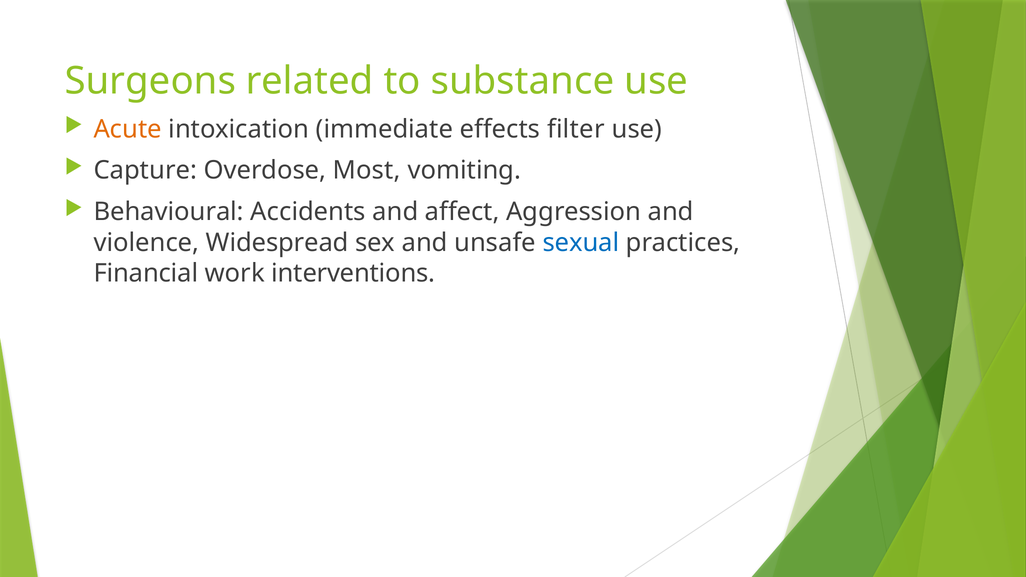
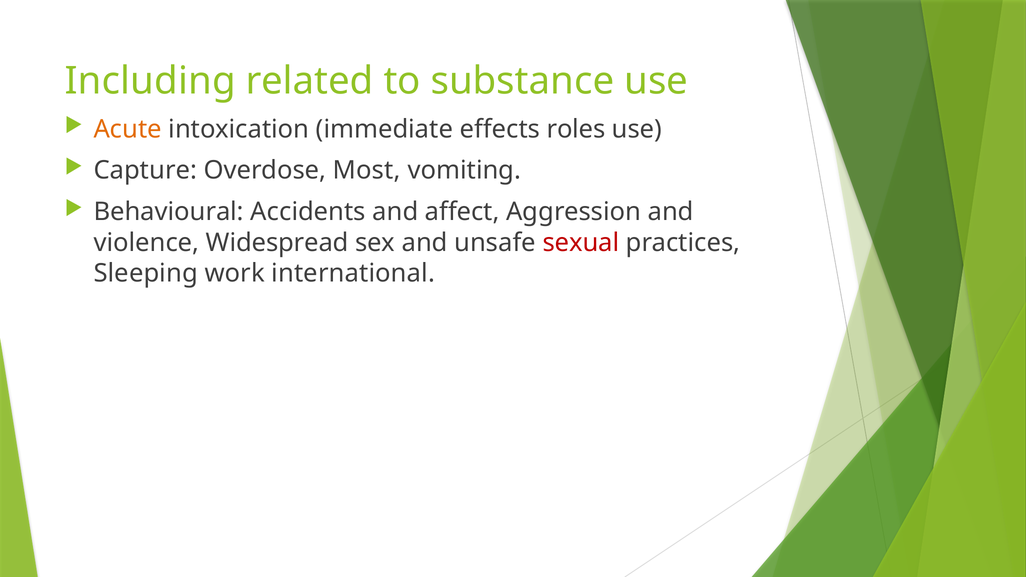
Surgeons: Surgeons -> Including (150, 81)
filter: filter -> roles (576, 129)
sexual colour: blue -> red (581, 243)
Financial: Financial -> Sleeping (146, 274)
interventions: interventions -> international (353, 274)
